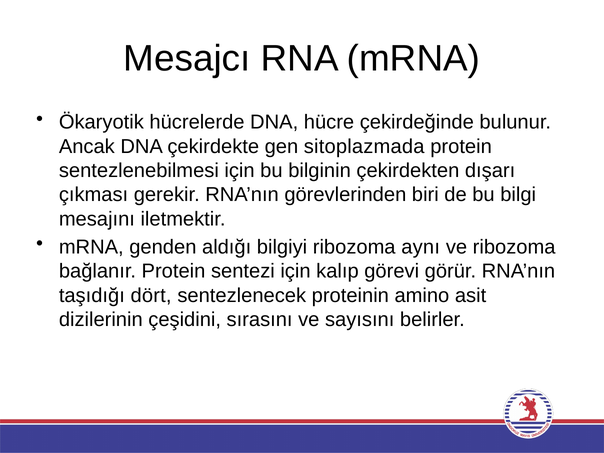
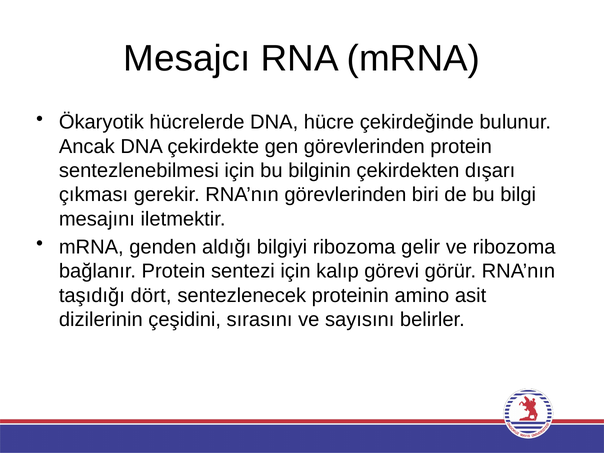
gen sitoplazmada: sitoplazmada -> görevlerinden (364, 146)
aynı: aynı -> gelir (421, 247)
